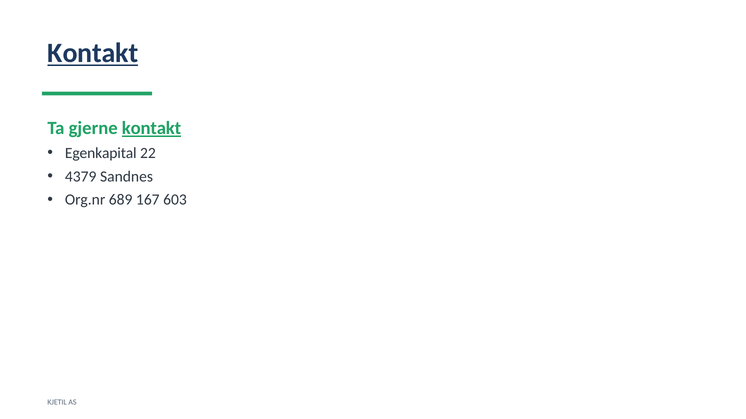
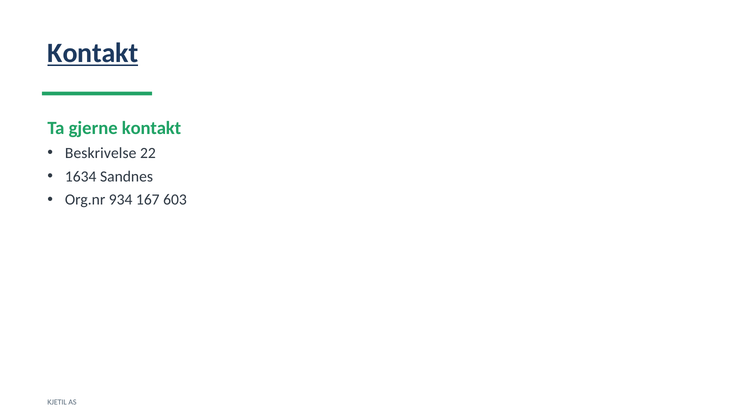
kontakt underline: present -> none (151, 128)
Egenkapital: Egenkapital -> Beskrivelse (101, 153)
4379: 4379 -> 1634 (81, 177)
689: 689 -> 934 (121, 200)
